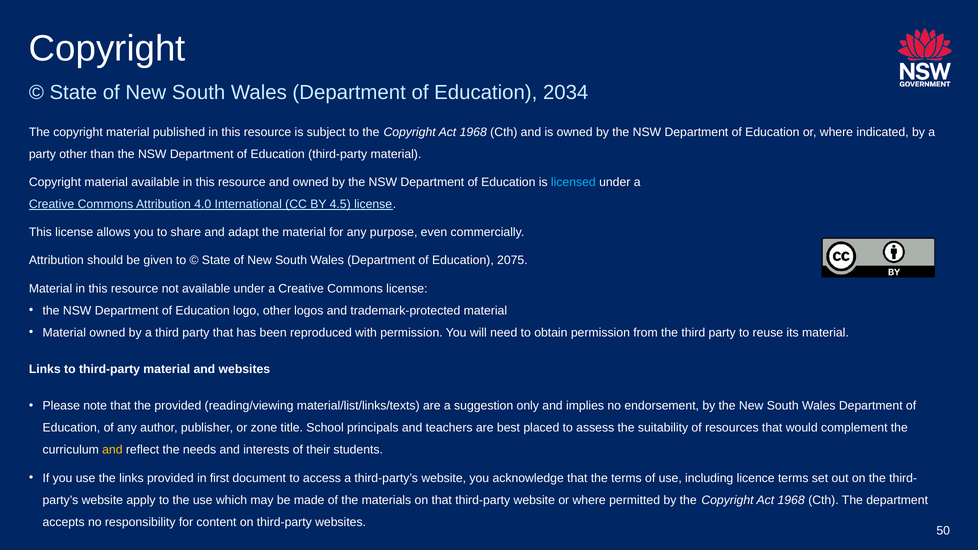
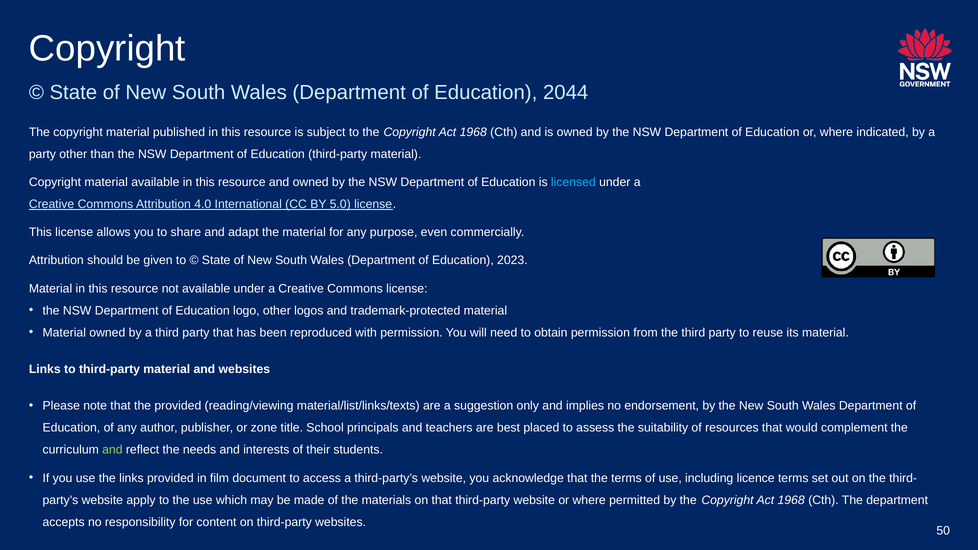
2034: 2034 -> 2044 (566, 93)
4.5: 4.5 -> 5.0 (340, 204)
2075: 2075 -> 2023 (512, 260)
and colour: yellow -> light green (112, 450)
first: first -> film (219, 478)
